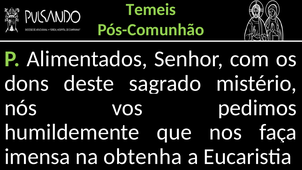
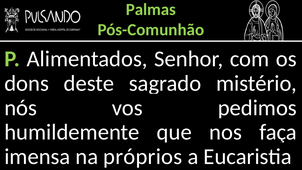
Temeis: Temeis -> Palmas (151, 9)
obtenha: obtenha -> próprios (143, 157)
